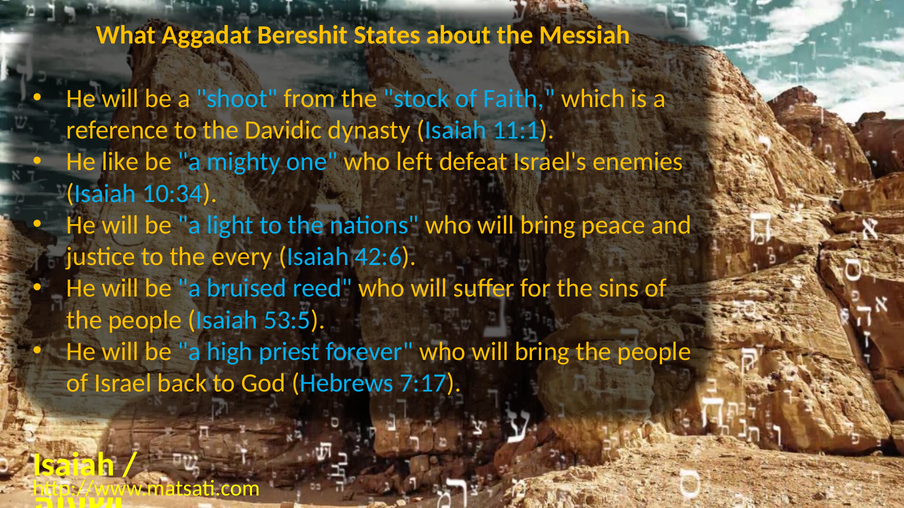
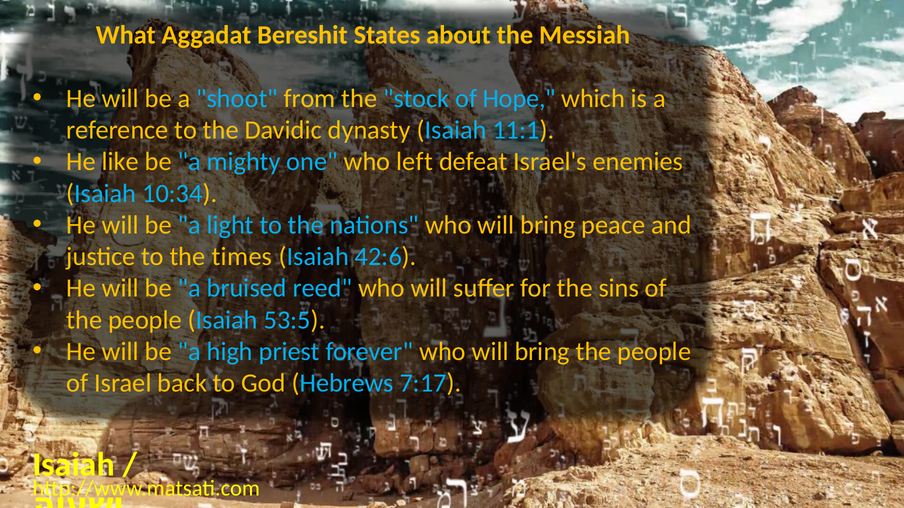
Faith: Faith -> Hope (519, 99)
every: every -> times (242, 257)
